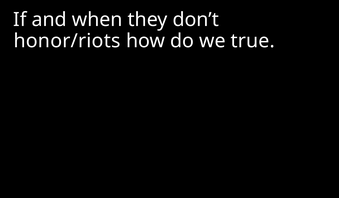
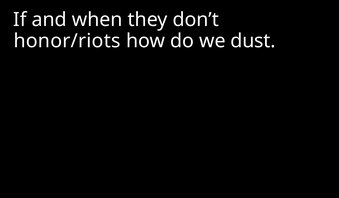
true: true -> dust (253, 41)
